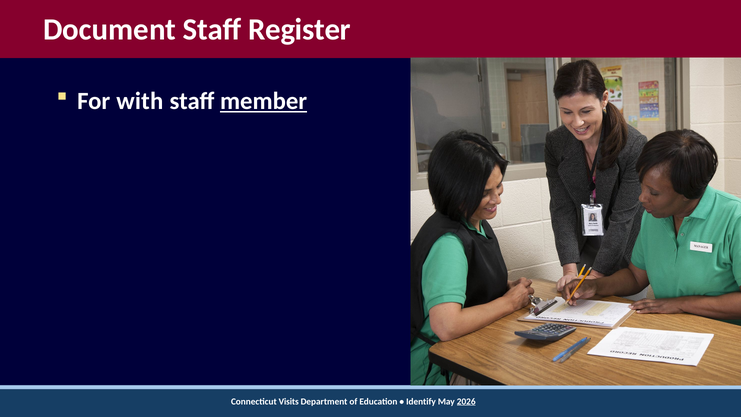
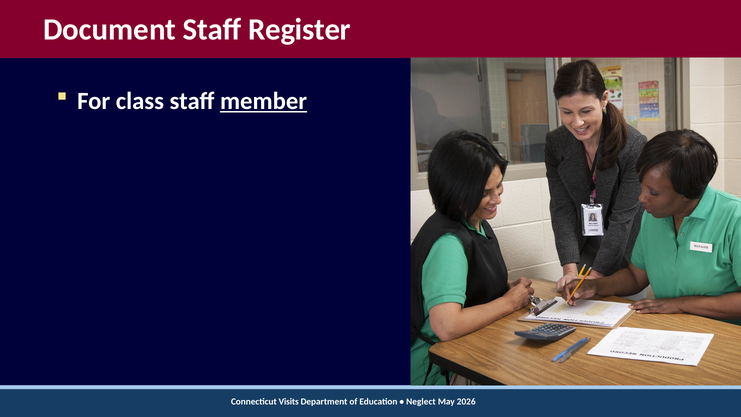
with: with -> class (140, 101)
Identify: Identify -> Neglect (421, 401)
2026 underline: present -> none (466, 401)
